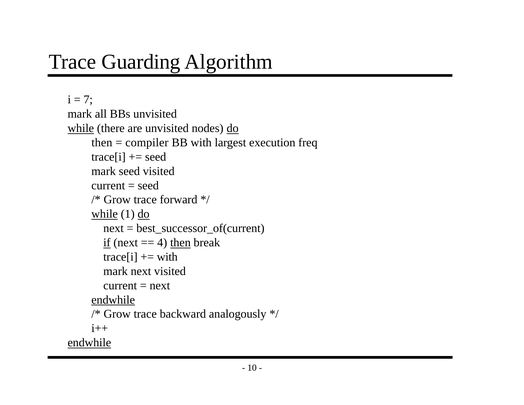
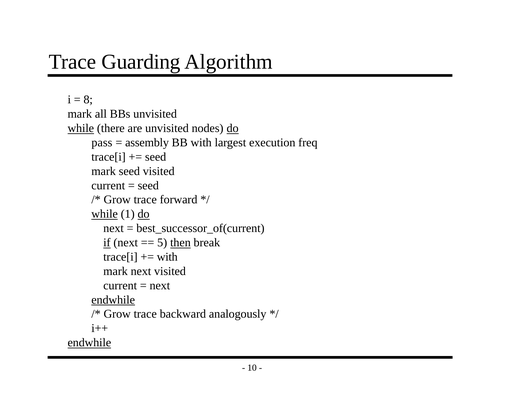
7: 7 -> 8 (88, 100)
then: then -> pass (102, 143)
compiler: compiler -> assembly (147, 143)
4: 4 -> 5 (162, 243)
